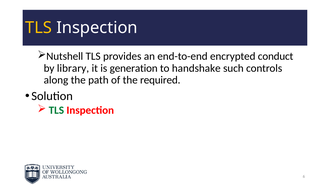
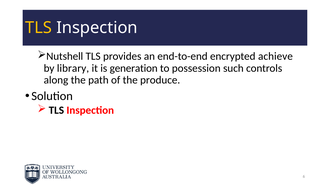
conduct: conduct -> achieve (275, 57)
handshake: handshake -> possession (196, 68)
required: required -> produce (160, 80)
TLS colour: green -> black (56, 111)
